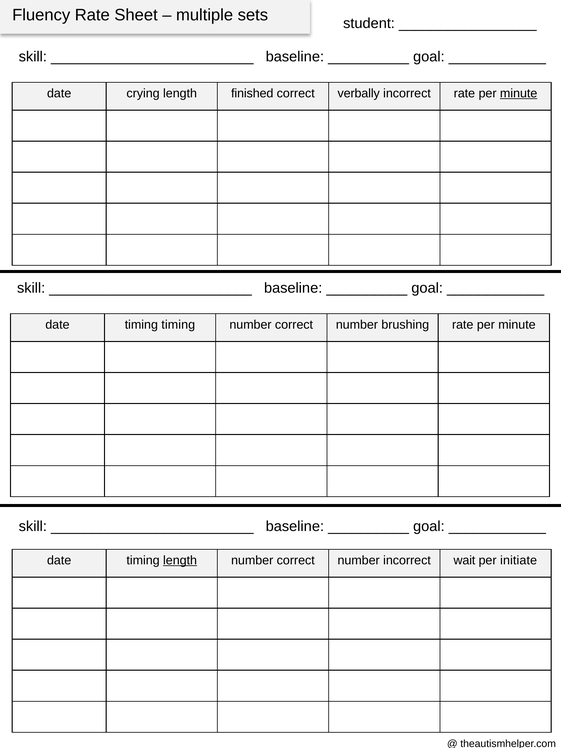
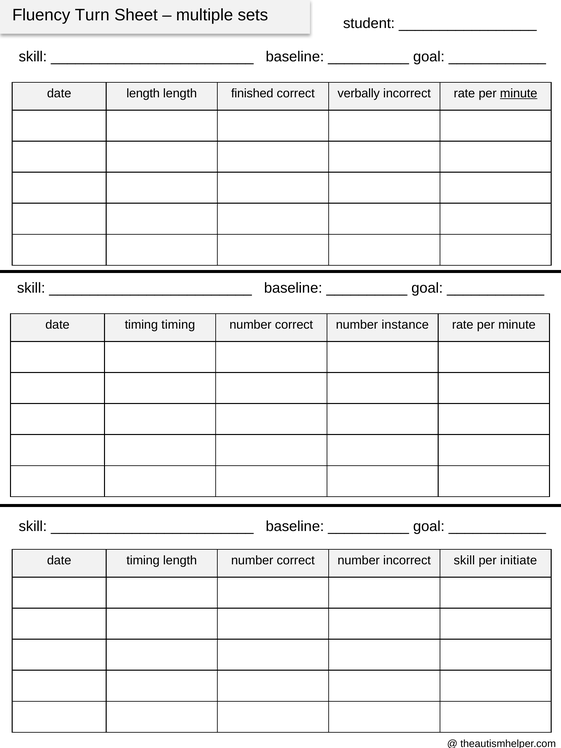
Fluency Rate: Rate -> Turn (92, 15)
date crying: crying -> length (143, 93)
brushing: brushing -> instance (405, 325)
length underline: present -> none (180, 560)
incorrect wait: wait -> skill (464, 560)
